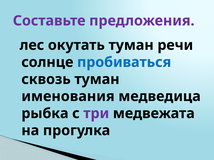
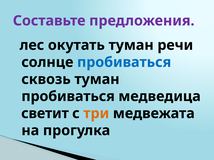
именования: именования -> пробиваться (68, 97)
рыбка: рыбка -> светит (45, 114)
три colour: purple -> orange (96, 114)
